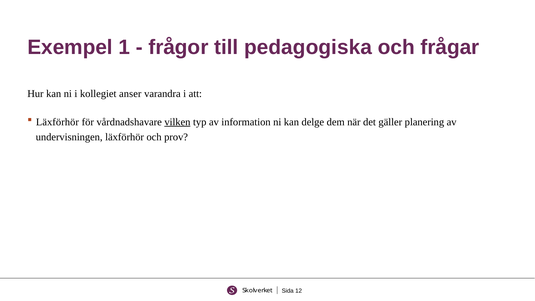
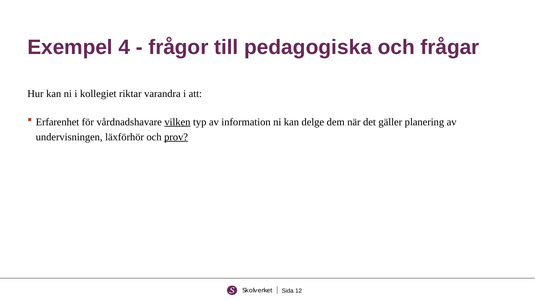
1: 1 -> 4 (124, 47)
anser: anser -> riktar (130, 94)
Läxförhör: Läxförhör -> Erfarenhet (58, 122)
prov underline: none -> present (176, 137)
